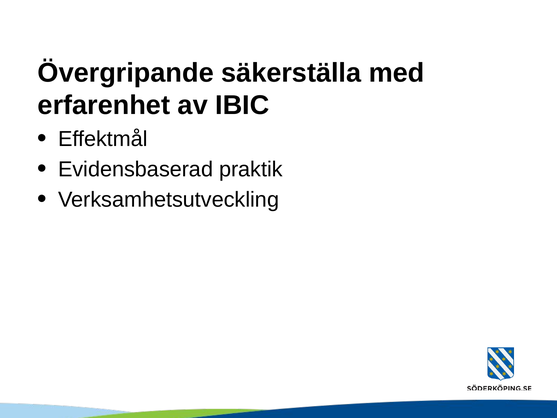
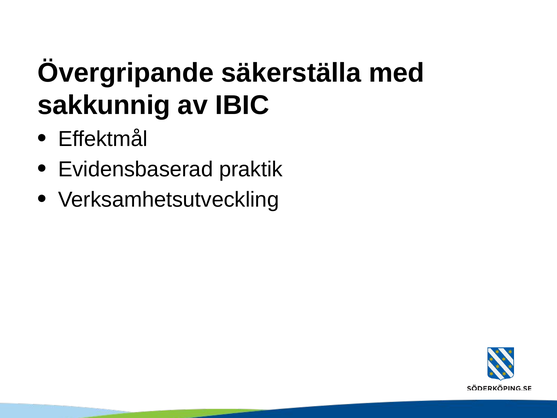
erfarenhet: erfarenhet -> sakkunnig (104, 105)
